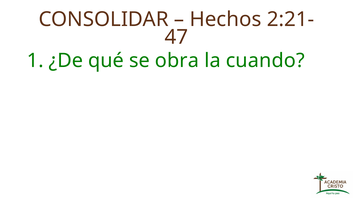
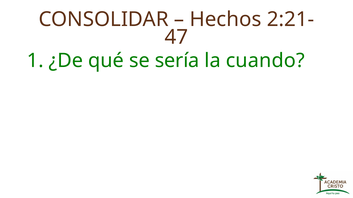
obra: obra -> sería (177, 61)
